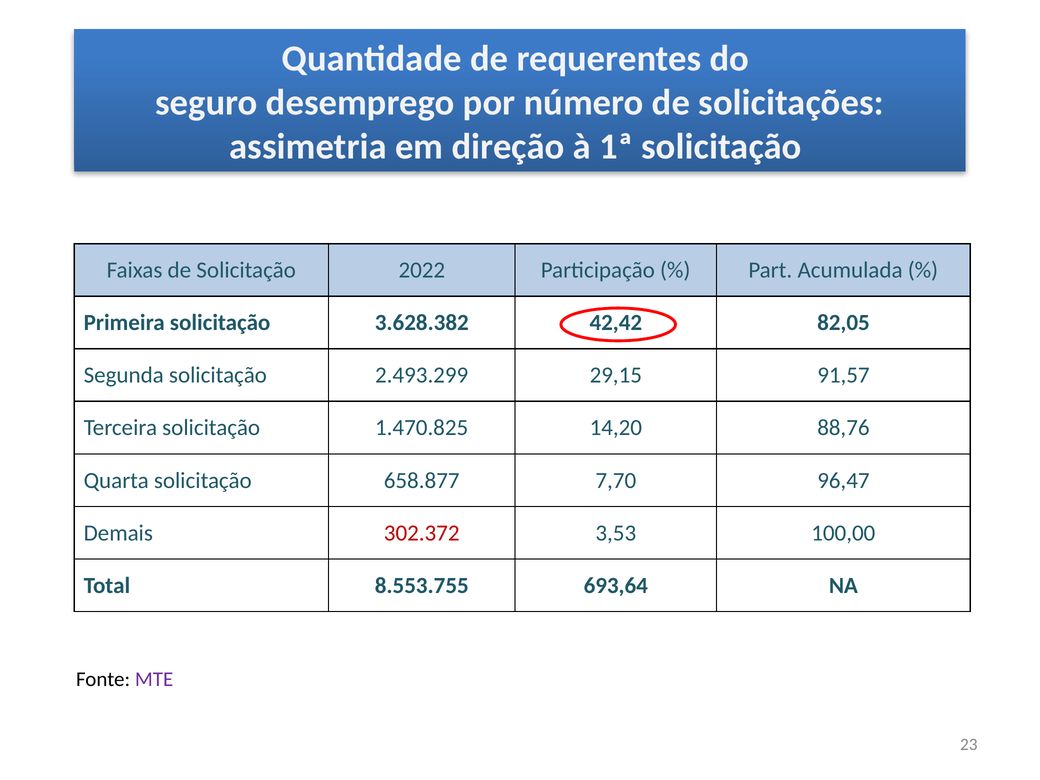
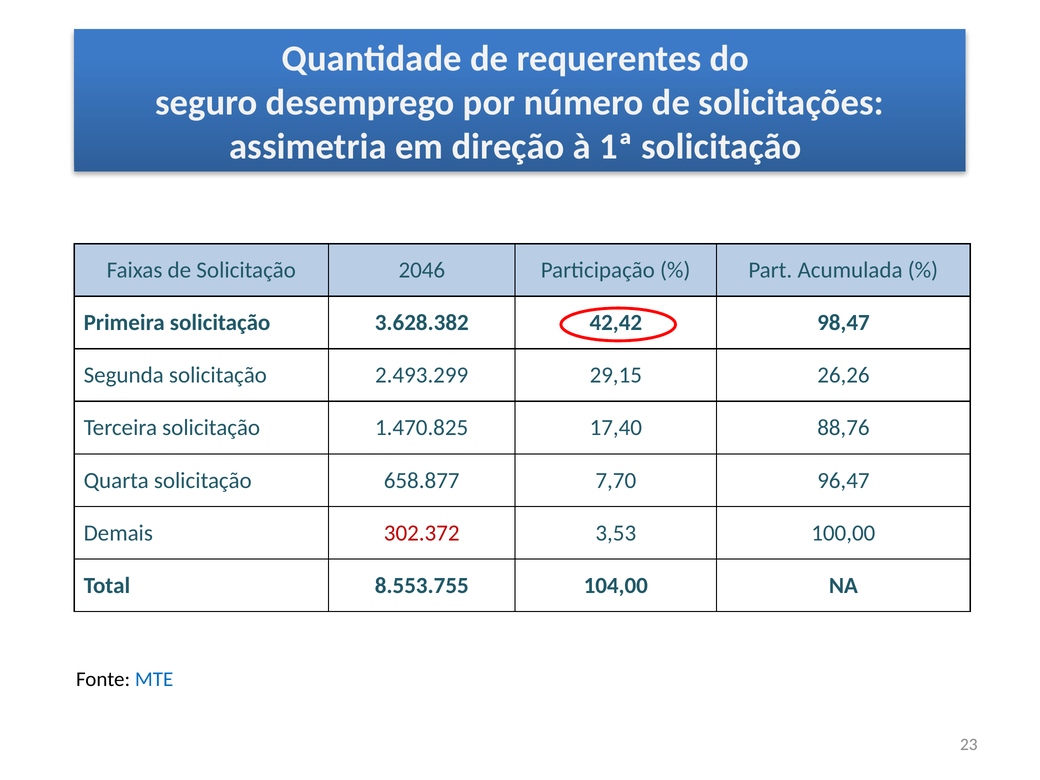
2022: 2022 -> 2046 (422, 270)
82,05: 82,05 -> 98,47 (843, 323)
91,57: 91,57 -> 26,26 (843, 375)
14,20: 14,20 -> 17,40 (616, 428)
693,64: 693,64 -> 104,00 (616, 586)
MTE colour: purple -> blue (154, 679)
